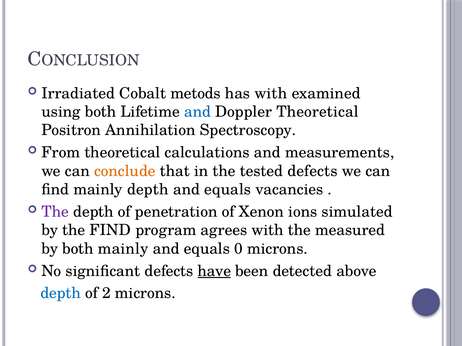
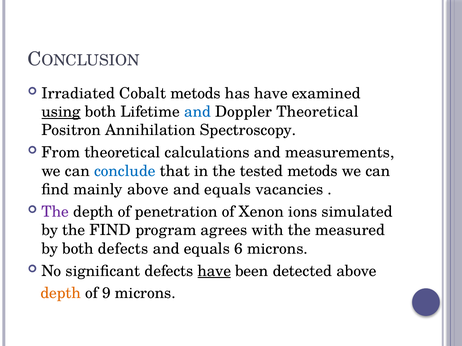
has with: with -> have (271, 93)
using underline: none -> present (61, 112)
conclude colour: orange -> blue (125, 171)
tested defects: defects -> metods (313, 171)
mainly depth: depth -> above (148, 190)
both mainly: mainly -> defects (123, 249)
0: 0 -> 6 (239, 249)
depth colour: blue -> orange (61, 294)
2: 2 -> 9 (106, 294)
